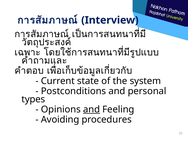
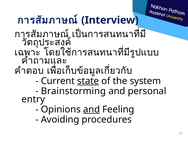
state underline: none -> present (88, 81)
Postconditions: Postconditions -> Brainstorming (73, 91)
types: types -> entry (33, 99)
